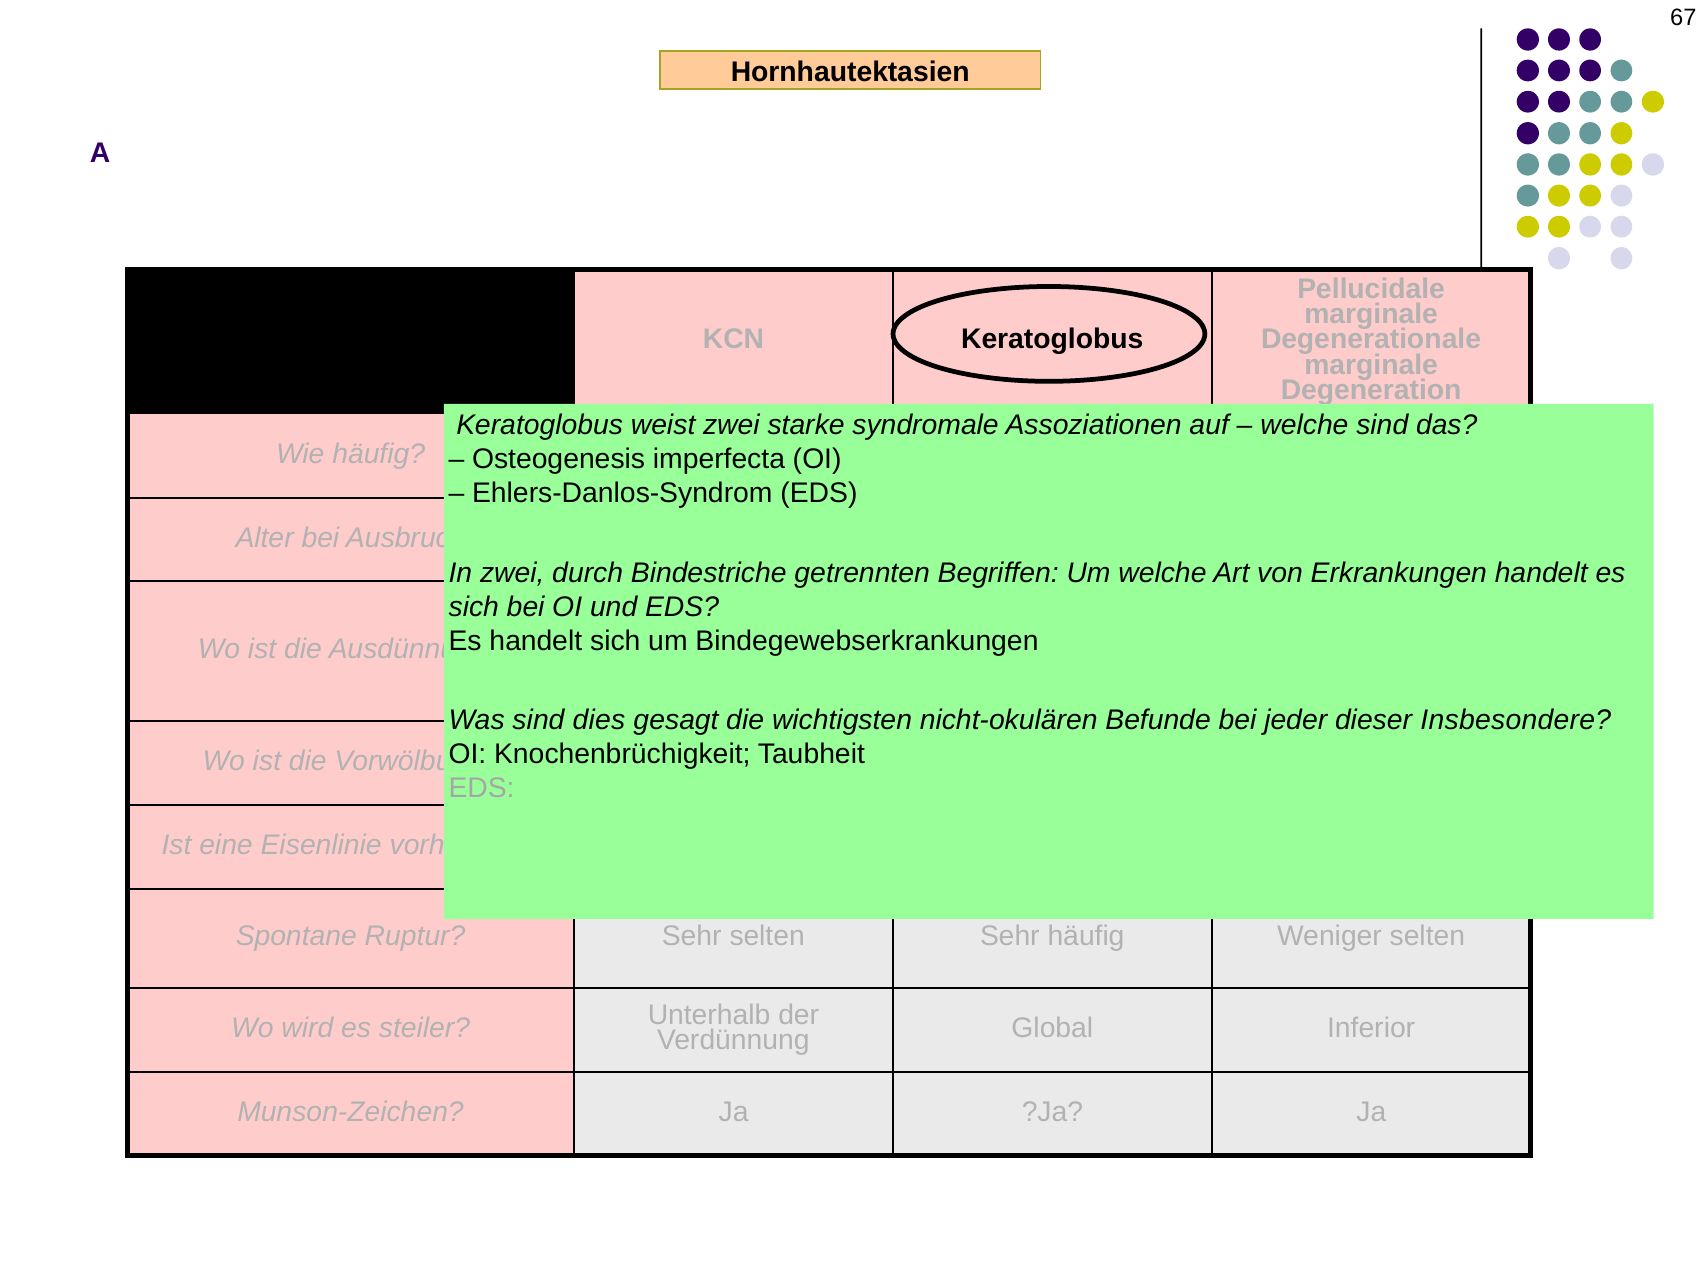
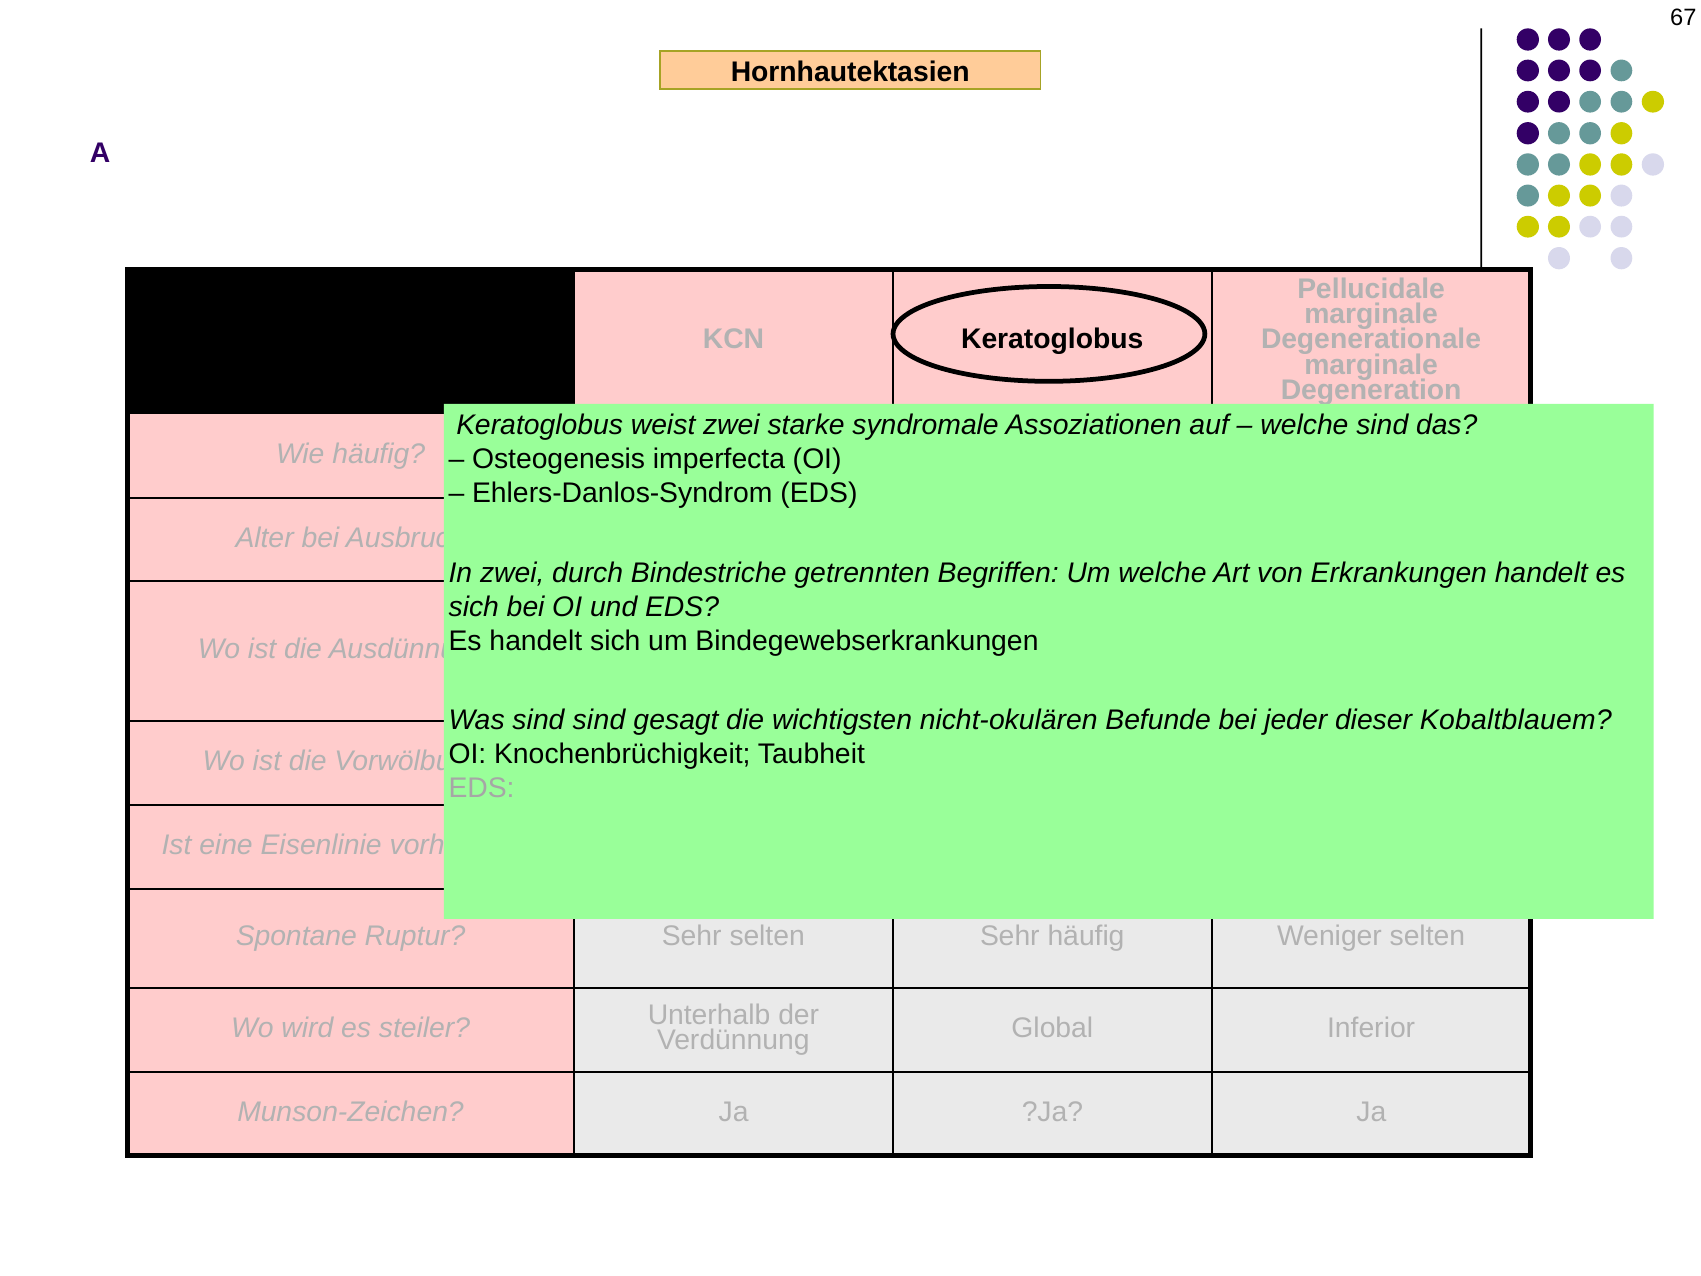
sind dies: dies -> sind (599, 720)
dieser Insbesondere: Insbesondere -> Kobaltblauem (1516, 720)
